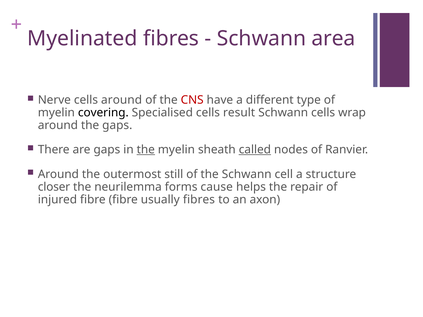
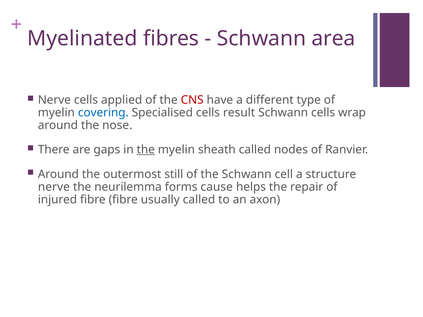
cells around: around -> applied (122, 100)
covering colour: black -> blue (103, 113)
the gaps: gaps -> nose (117, 125)
called underline: present -> none (255, 150)
closer: closer -> nerve (54, 187)
usually fibres: fibres -> called (199, 200)
